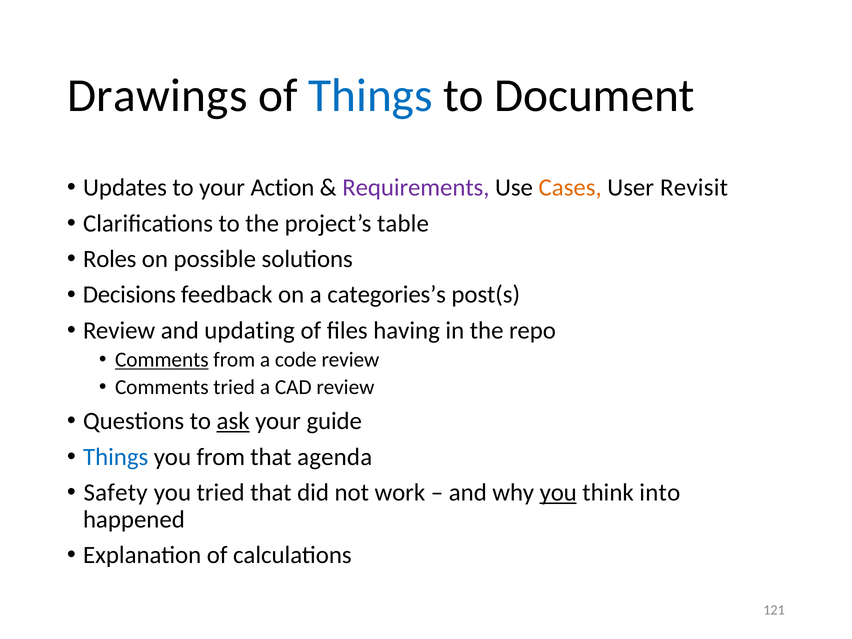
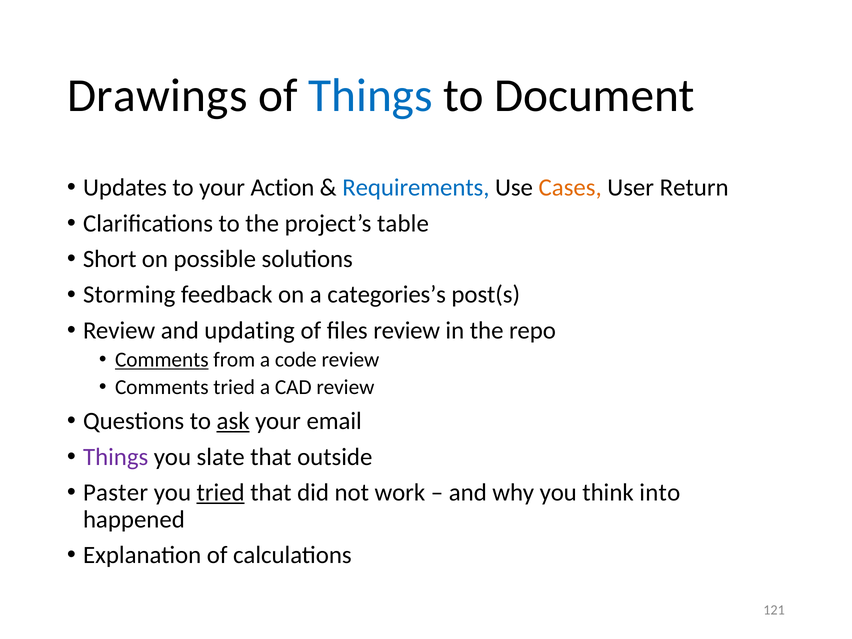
Requirements colour: purple -> blue (416, 188)
Revisit: Revisit -> Return (694, 188)
Roles: Roles -> Short (110, 259)
Decisions: Decisions -> Storming (129, 295)
files having: having -> review (407, 331)
guide: guide -> email (334, 421)
Things colour: blue -> purple (116, 457)
you from: from -> slate (221, 457)
agenda: agenda -> outside (335, 457)
Safety: Safety -> Paster (116, 493)
tried underline: none -> present (221, 493)
you underline: present -> none (558, 493)
